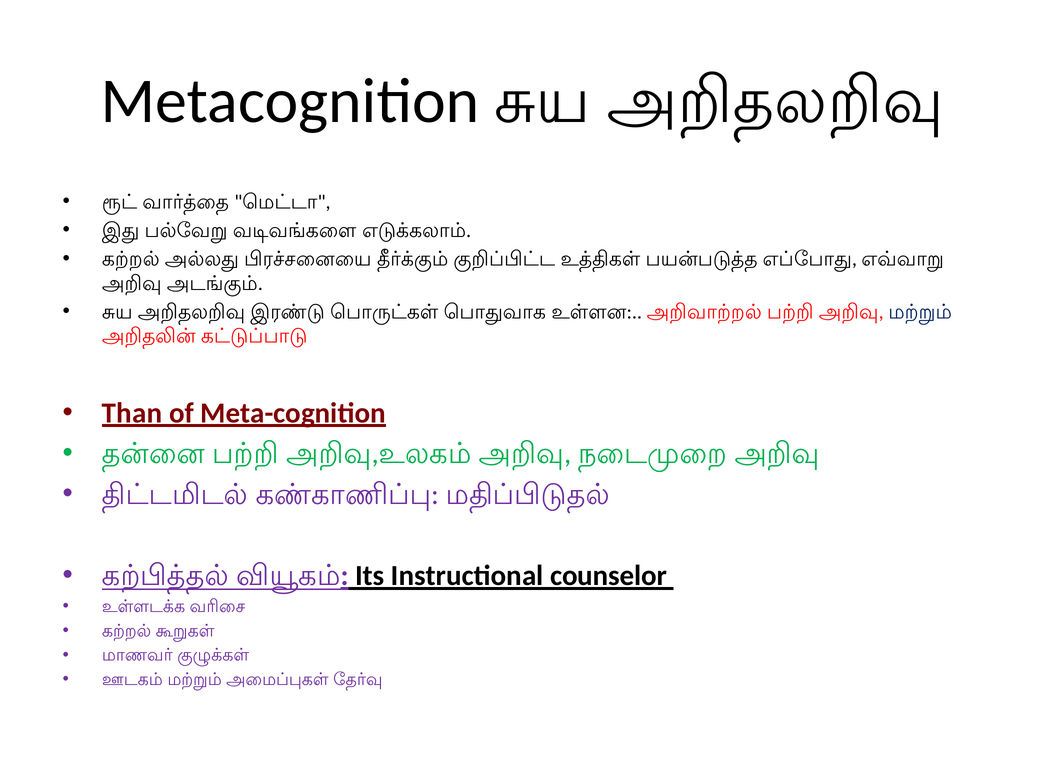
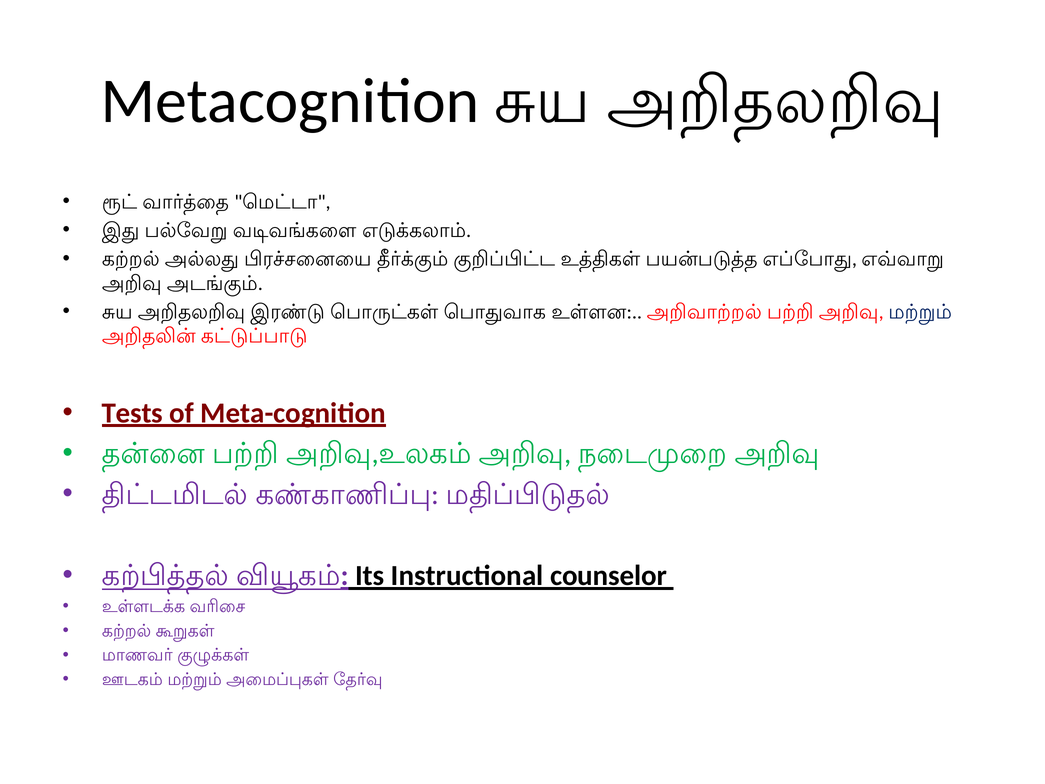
Than: Than -> Tests (132, 413)
